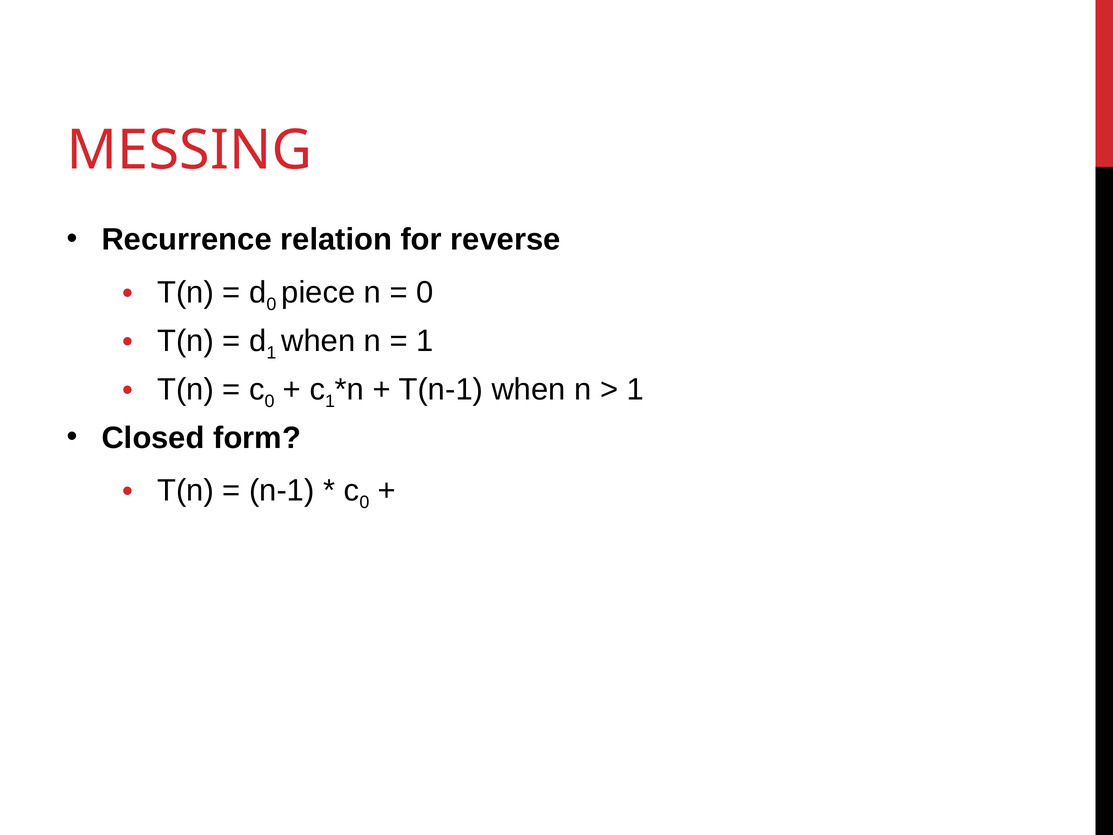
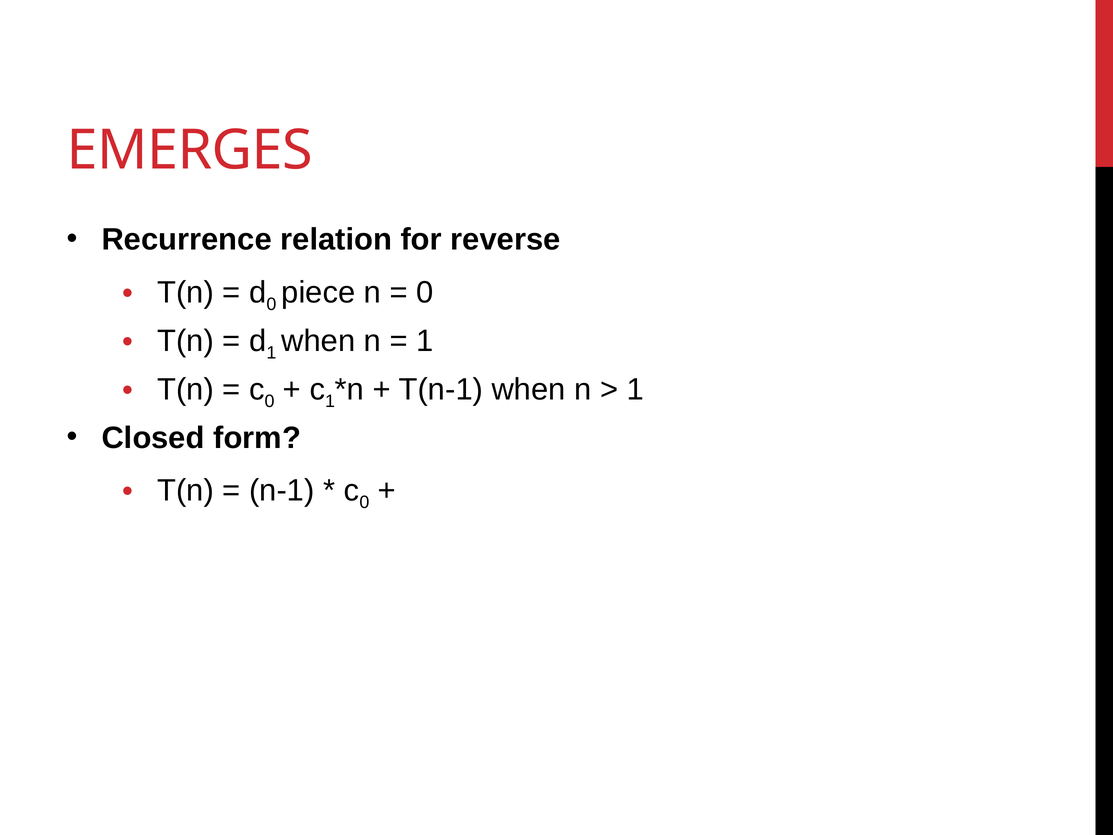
MESSING: MESSING -> EMERGES (190, 150)
